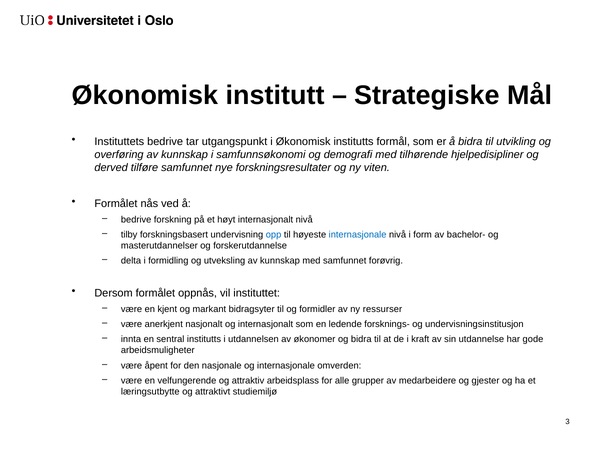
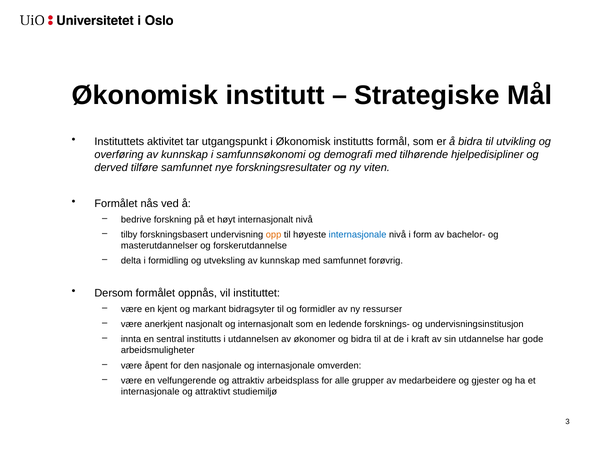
Instituttets bedrive: bedrive -> aktivitet (165, 142)
opp colour: blue -> orange (274, 235)
læringsutbytte: læringsutbytte -> internasjonale (150, 392)
